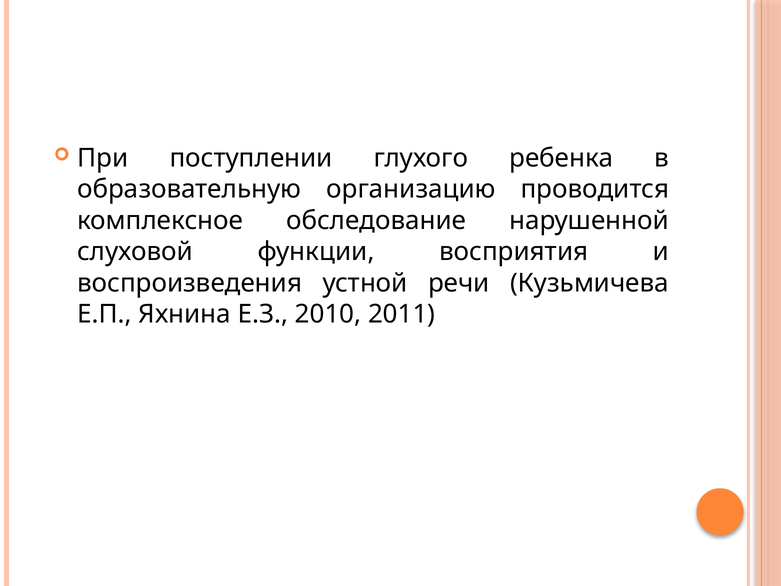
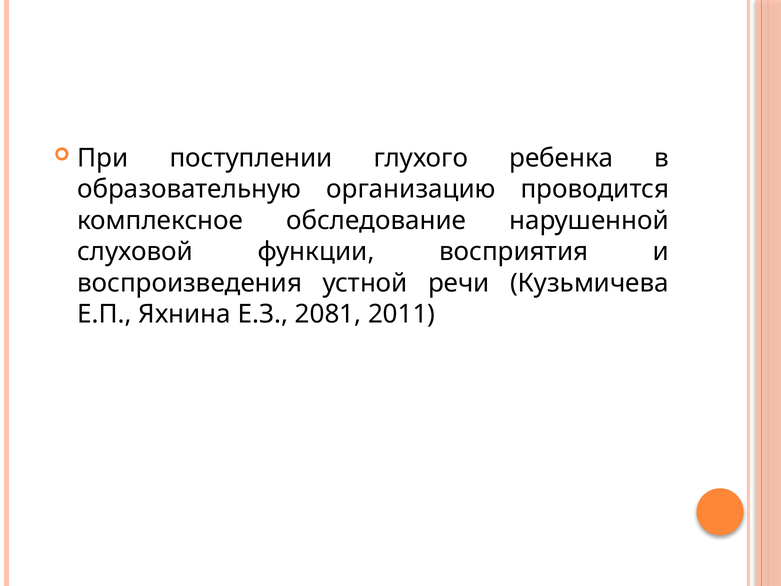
2010: 2010 -> 2081 (328, 314)
